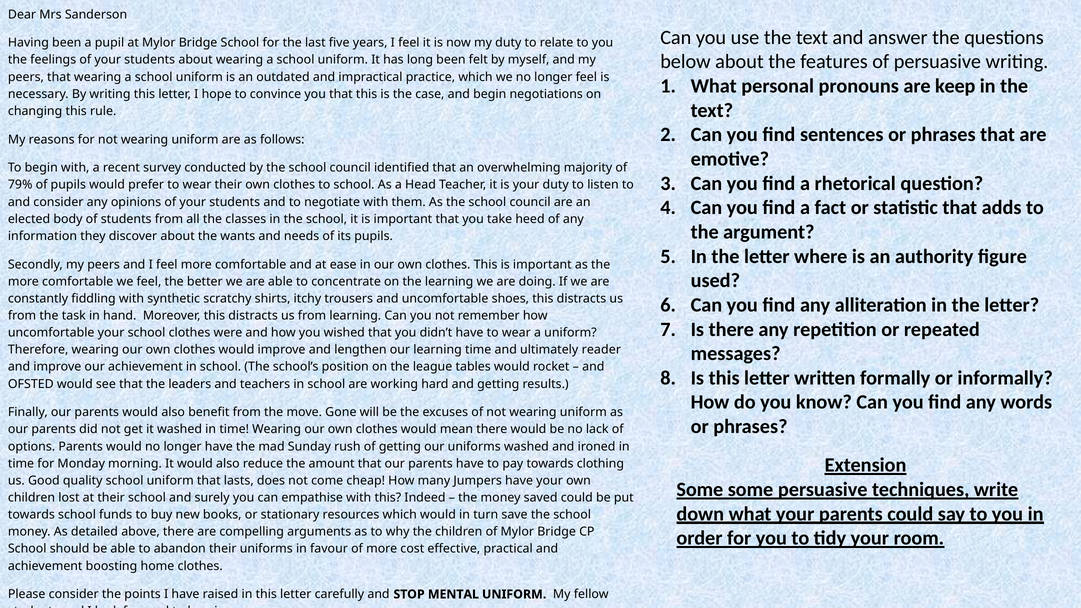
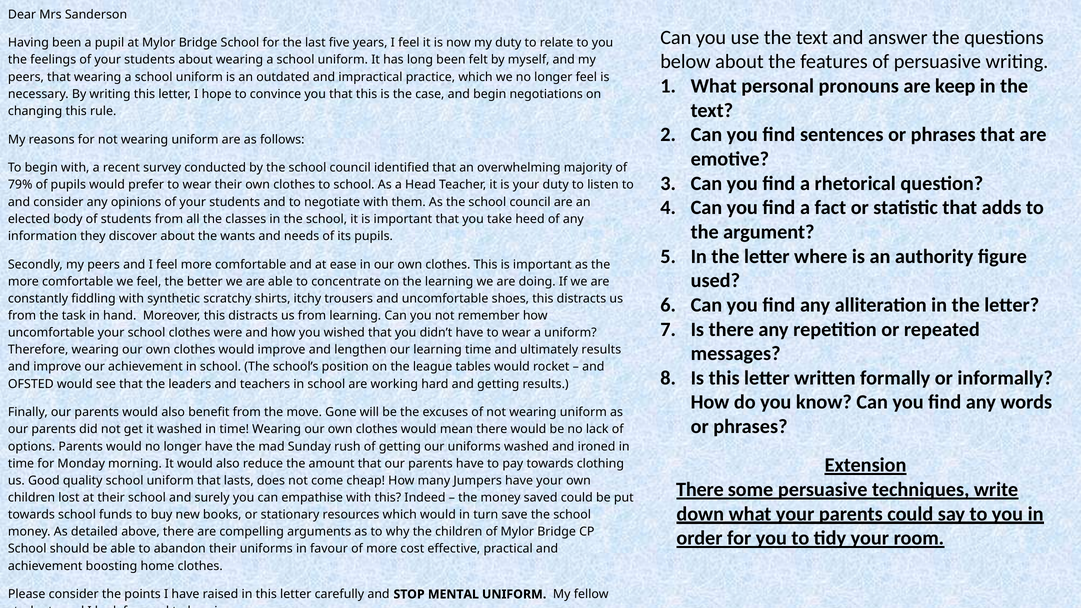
ultimately reader: reader -> results (601, 350)
Some: Some -> There (700, 490)
